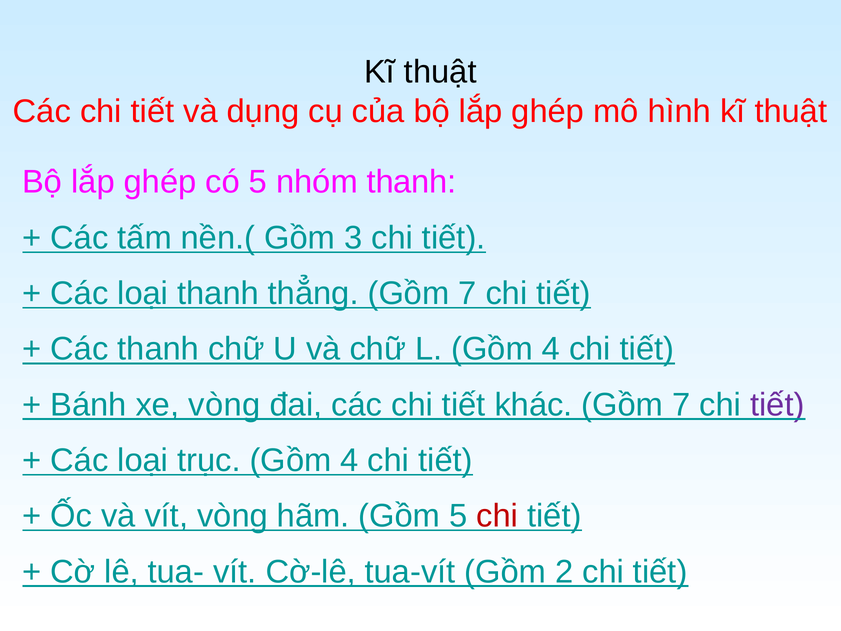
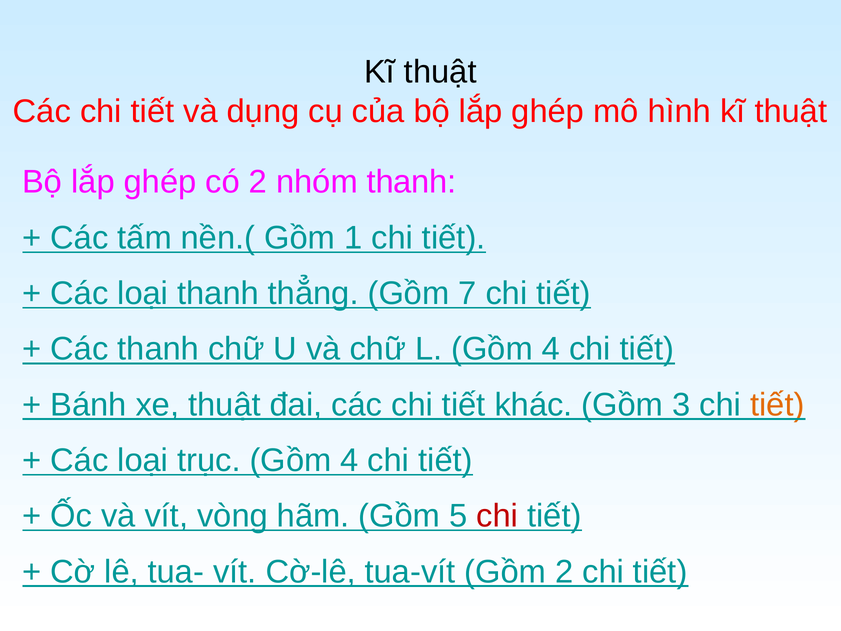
có 5: 5 -> 2 (258, 182)
3: 3 -> 1 (353, 238)
xe vòng: vòng -> thuật (224, 405)
khác Gồm 7: 7 -> 3 (681, 405)
tiết colour: purple -> orange (777, 405)
